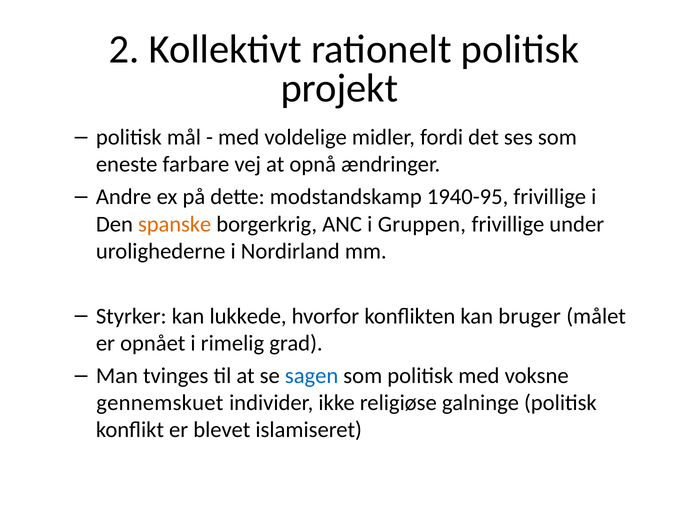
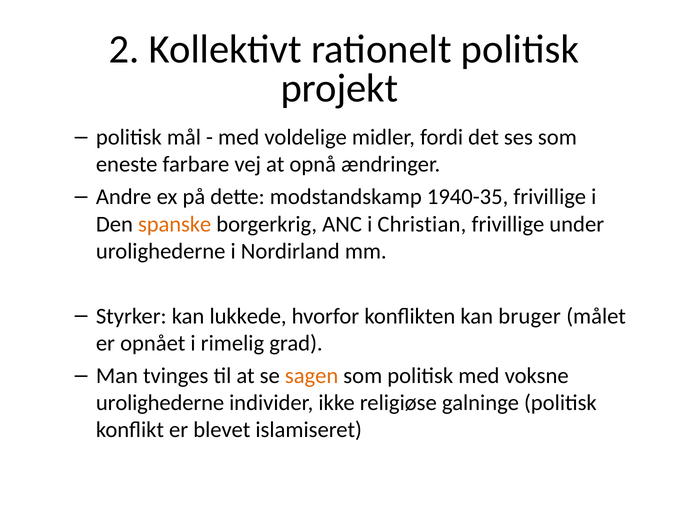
1940-95: 1940-95 -> 1940-35 (468, 197)
Gruppen: Gruppen -> Christian (422, 224)
sagen colour: blue -> orange (312, 376)
gennemskuet: gennemskuet -> urolighederne (160, 403)
